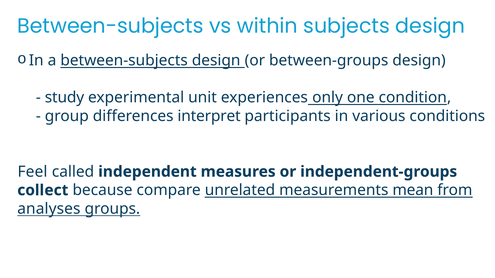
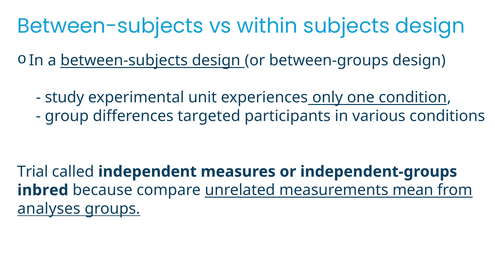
interpret: interpret -> targeted (209, 116)
Feel: Feel -> Trial (33, 172)
collect: collect -> inbred (43, 190)
